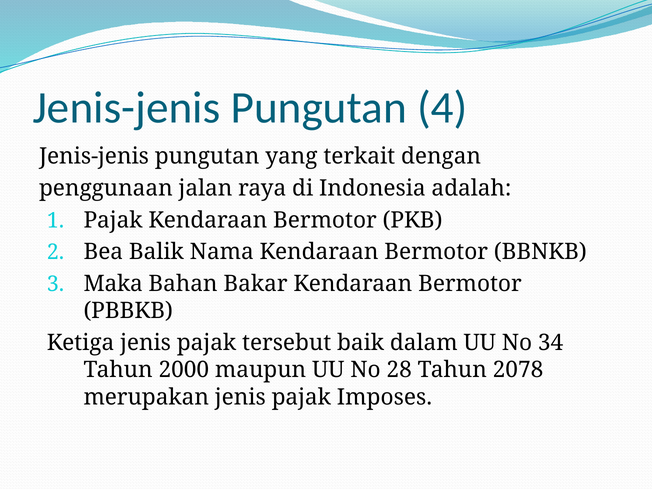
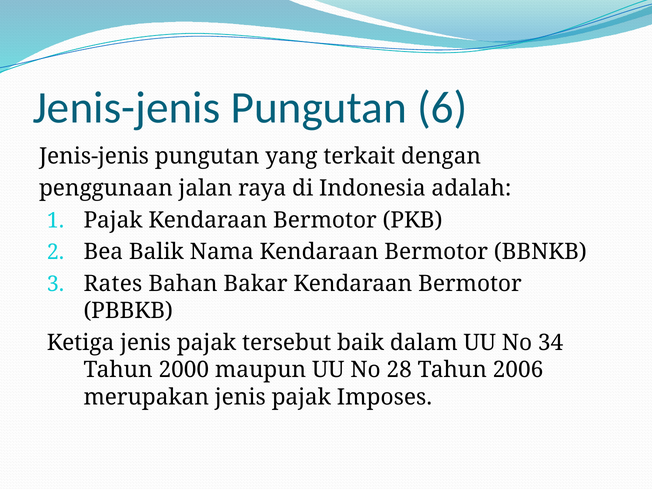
4: 4 -> 6 (442, 108)
Maka: Maka -> Rates (113, 284)
2078: 2078 -> 2006 (518, 370)
